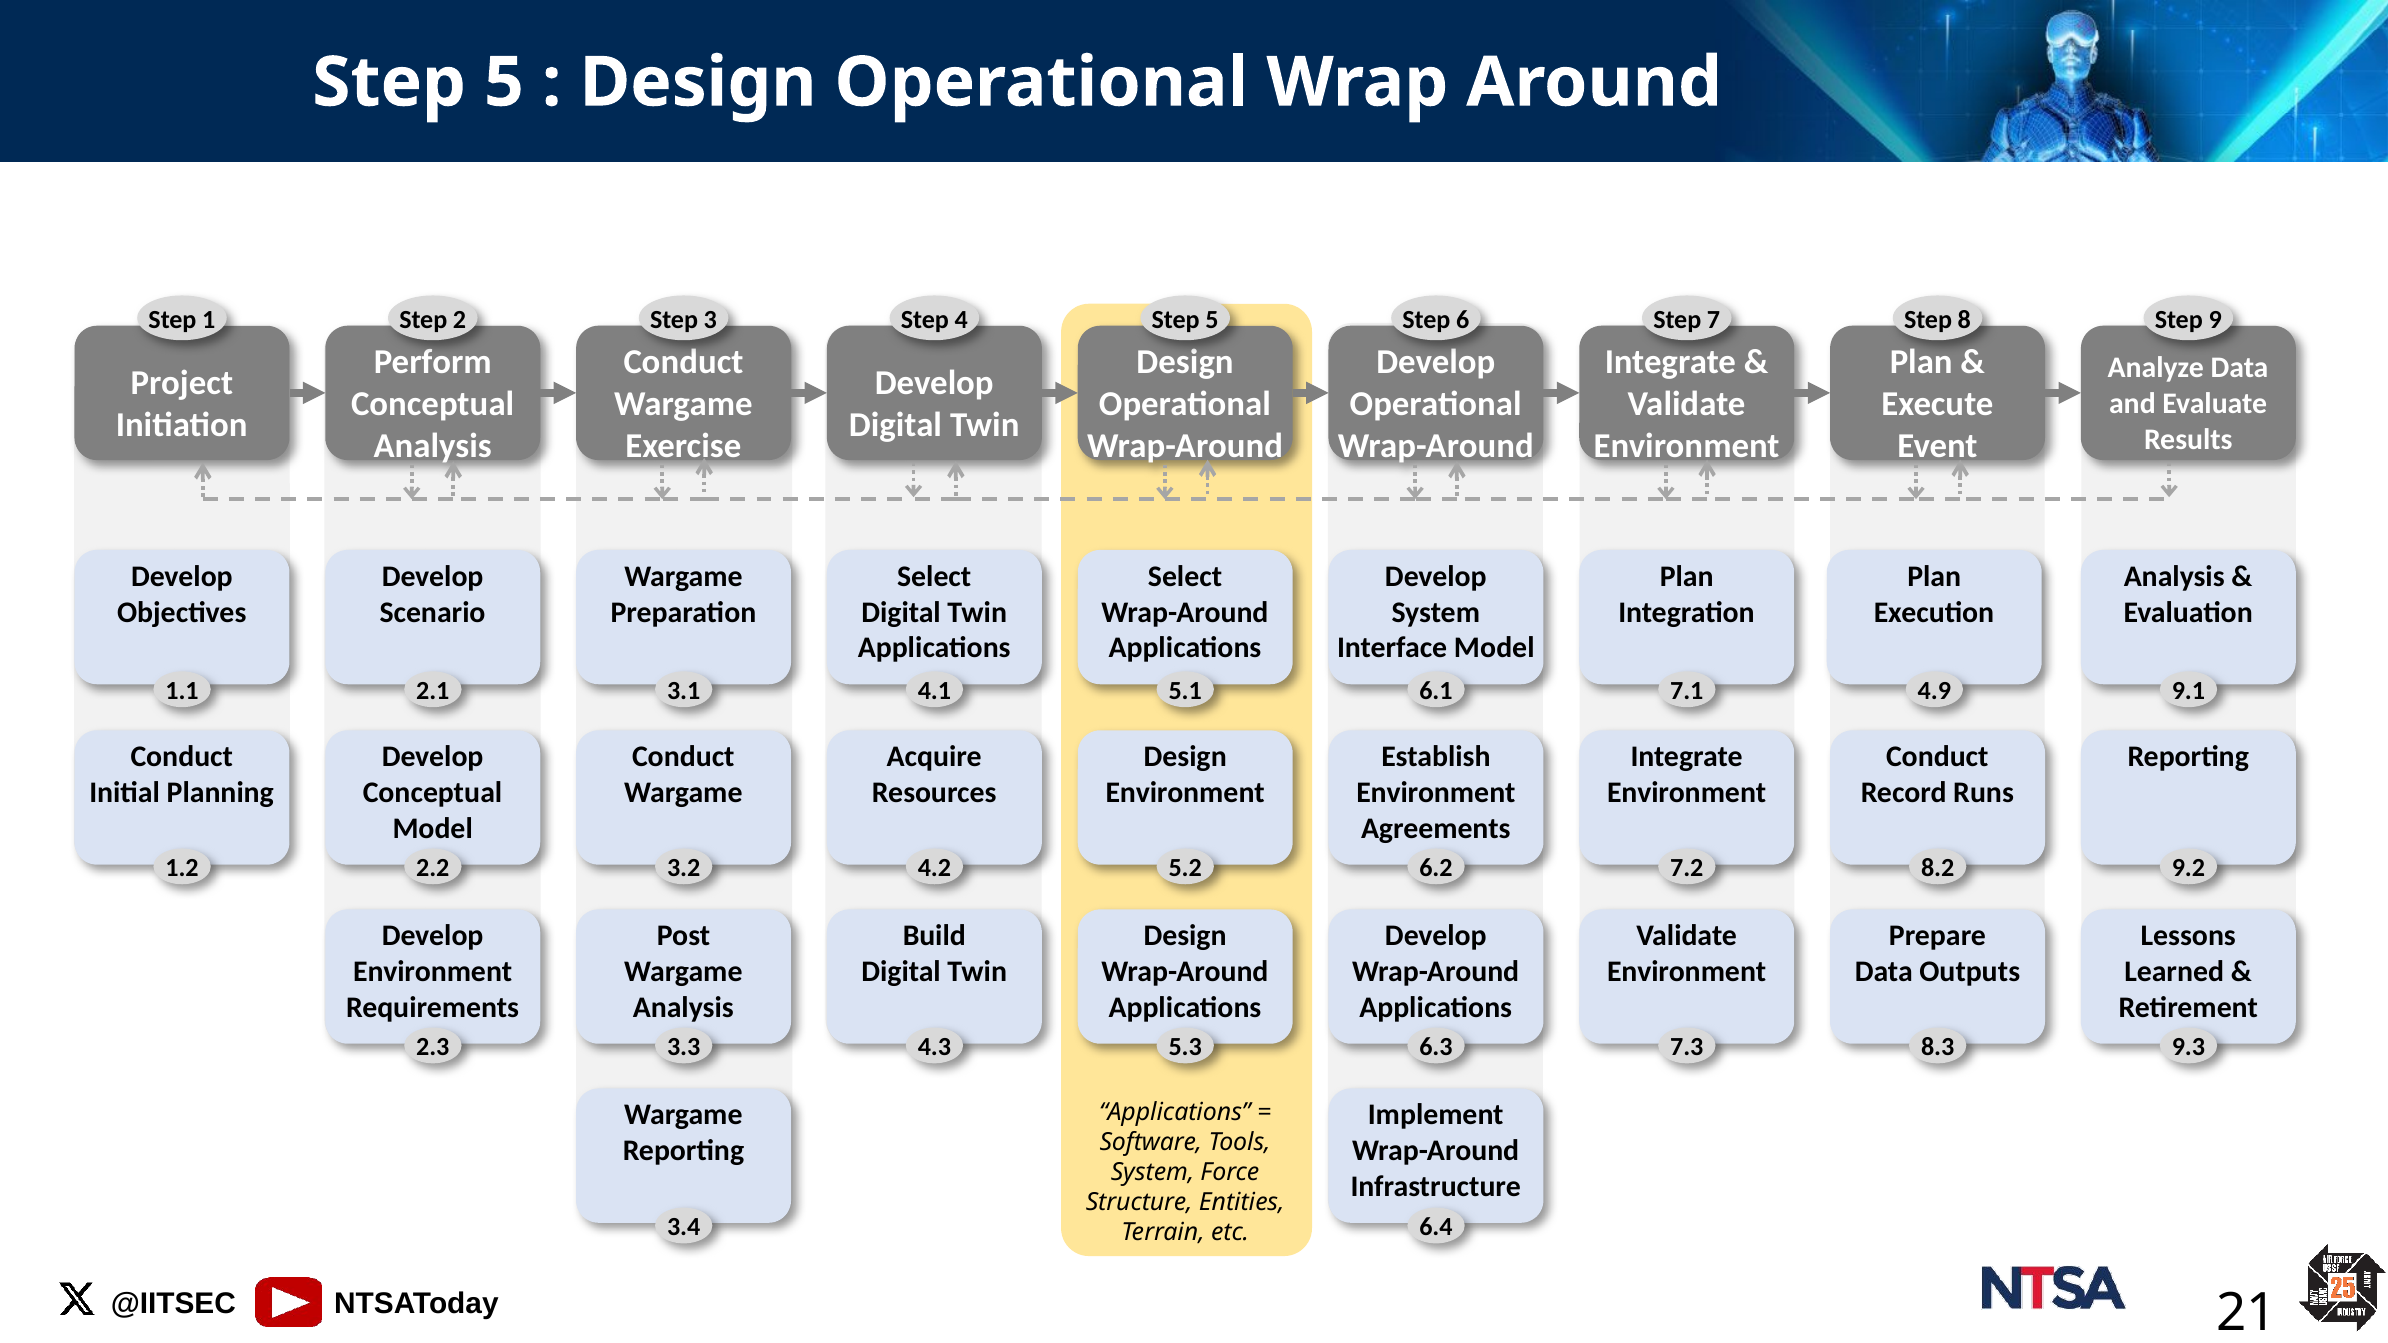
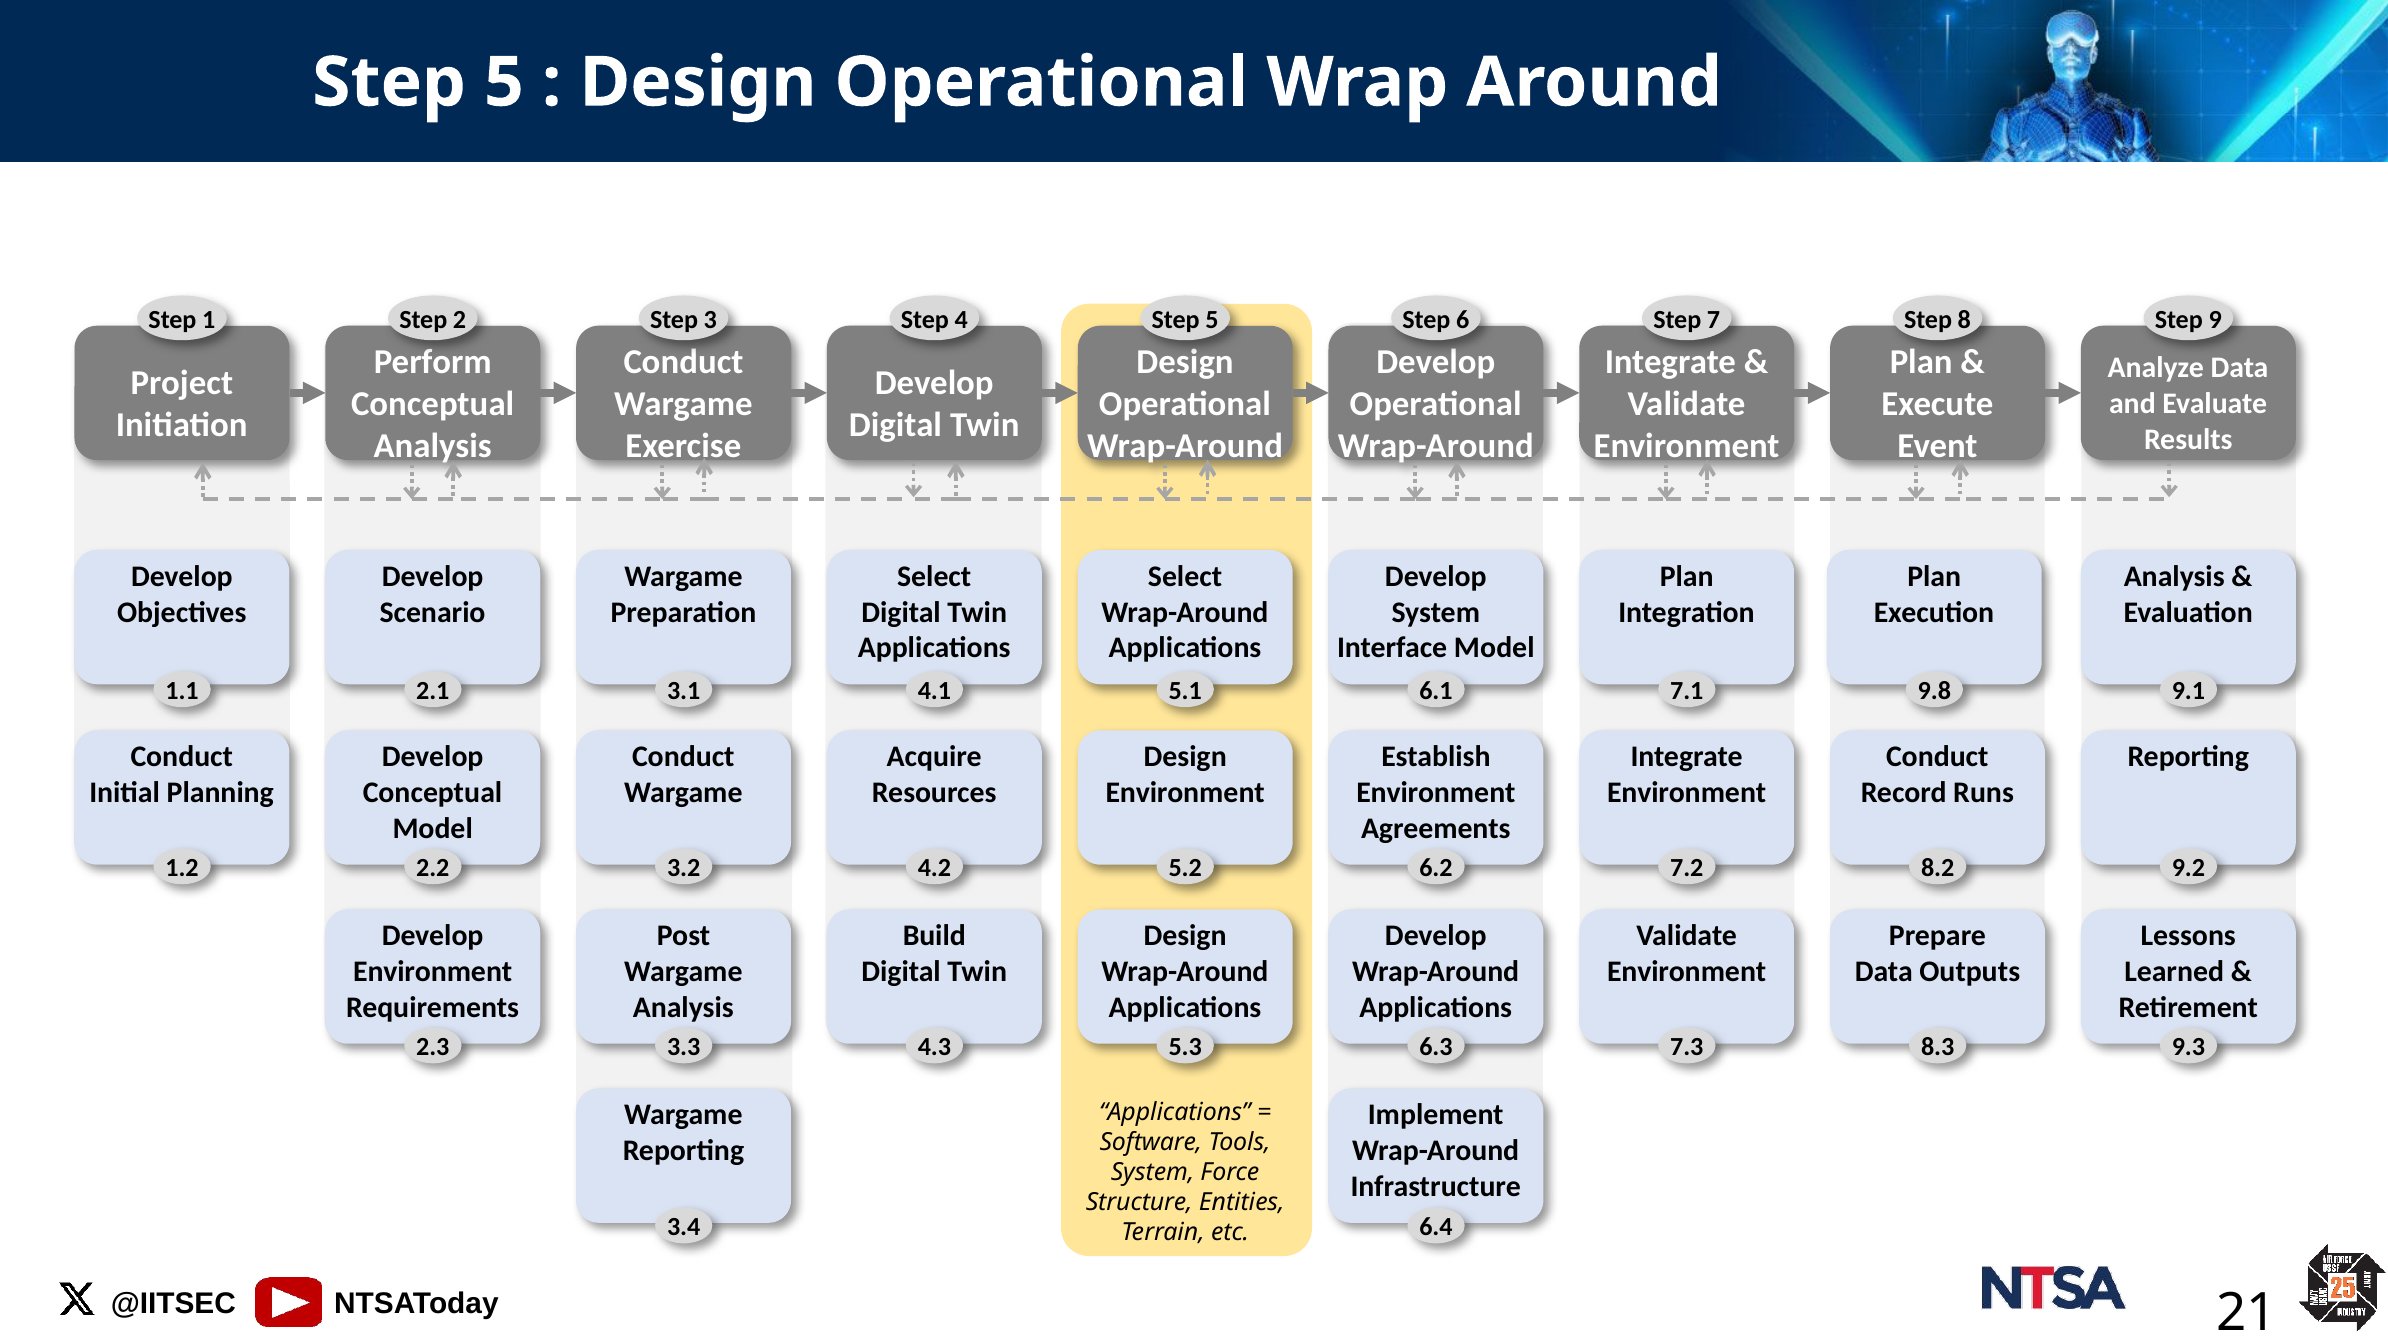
4.9: 4.9 -> 9.8 (1934, 691)
